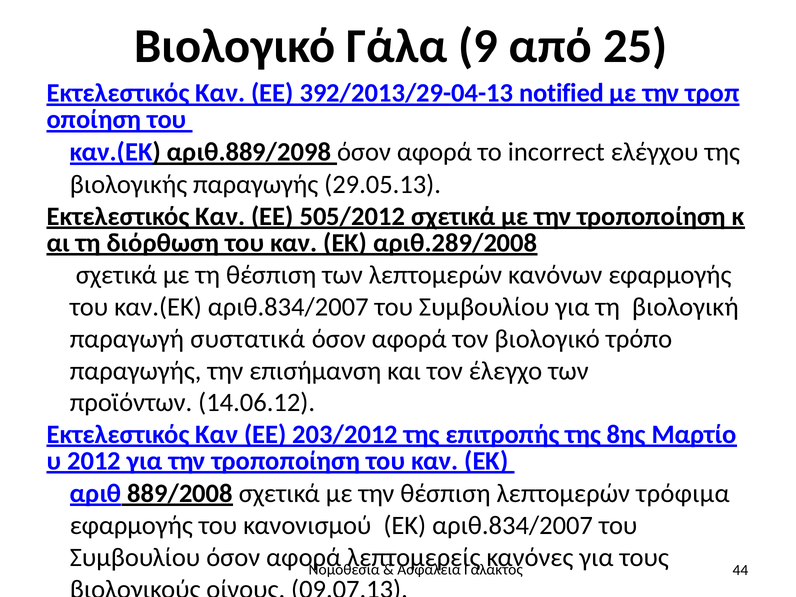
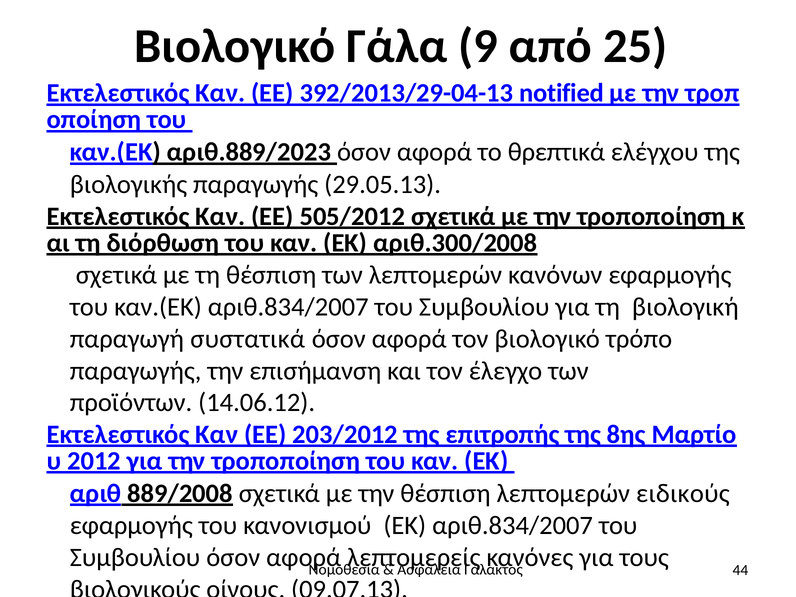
αριθ.889/2098: αριθ.889/2098 -> αριθ.889/2023 (249, 152)
incorrect: incorrect -> θρεπτικά (556, 152)
αριθ.289/2008: αριθ.289/2008 -> αριθ.300/2008 (455, 243)
τρόφιμα: τρόφιμα -> ειδικούς (683, 493)
